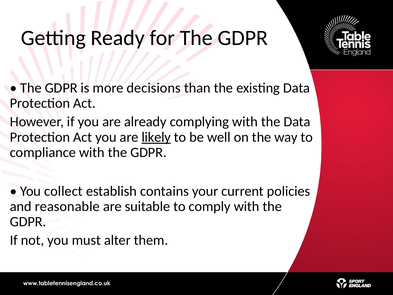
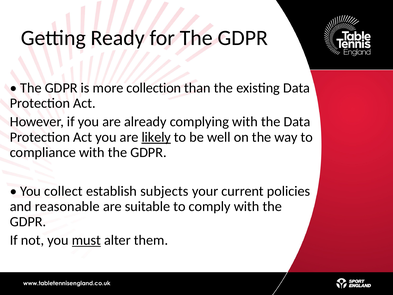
decisions: decisions -> collection (154, 88)
contains: contains -> subjects (164, 191)
must underline: none -> present (86, 240)
